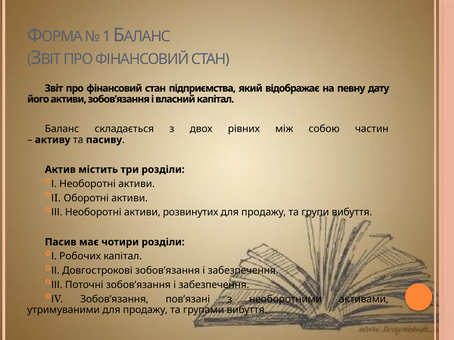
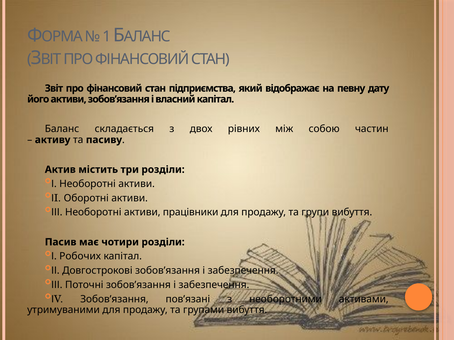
розвинутих: розвинутих -> працівники (191, 213)
